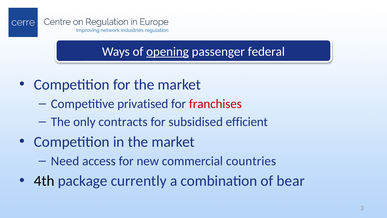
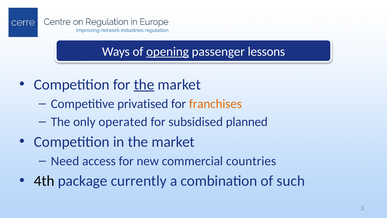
federal: federal -> lessons (266, 51)
the underline: none -> present (144, 84)
franchises colour: red -> orange (215, 104)
contracts: contracts -> operated (123, 122)
efficient: efficient -> planned (247, 122)
bear: bear -> such (291, 181)
